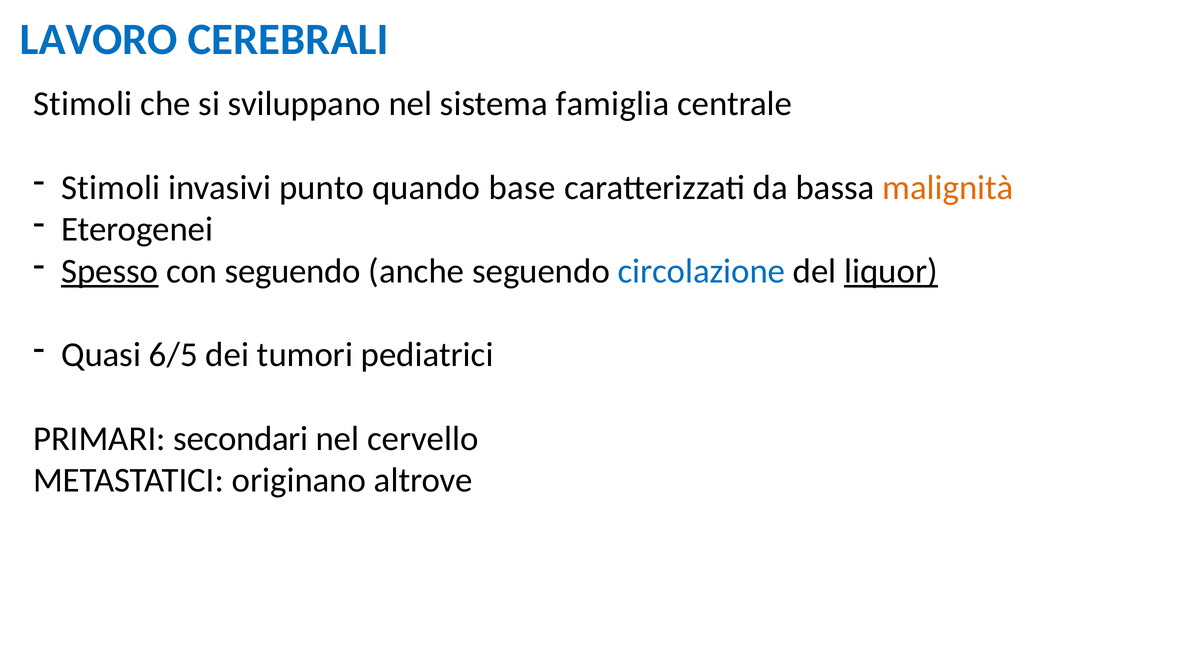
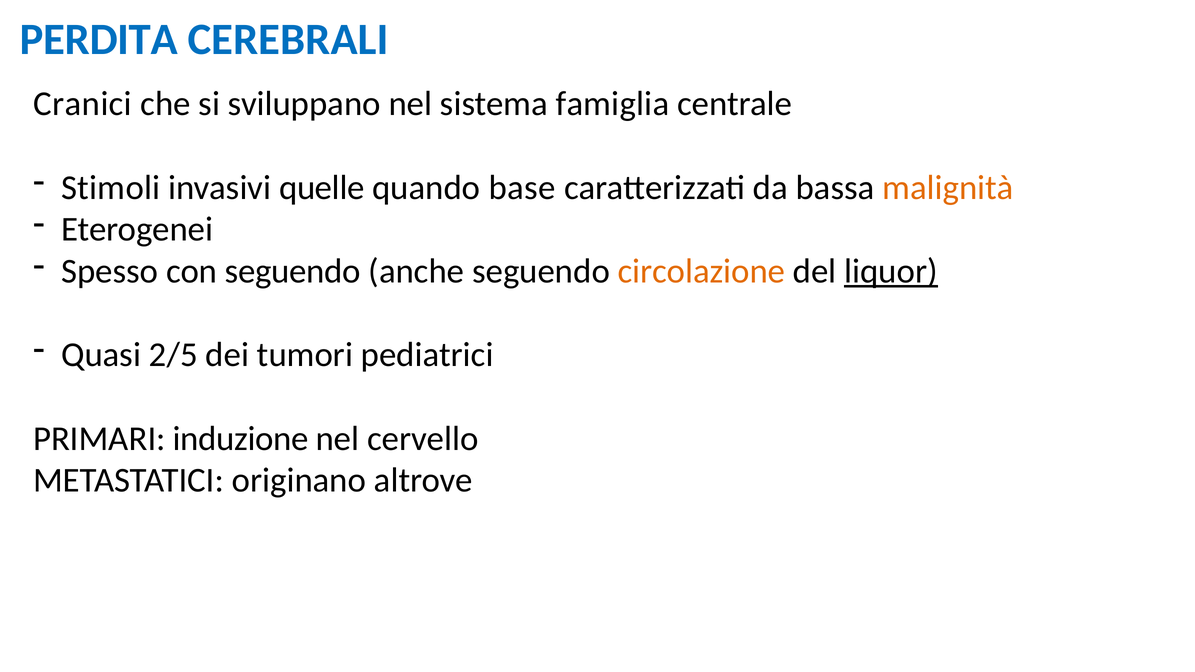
LAVORO: LAVORO -> PERDITA (99, 39)
Stimoli: Stimoli -> Cranici (83, 104)
punto: punto -> quelle (322, 188)
Spesso underline: present -> none (110, 271)
circolazione colour: blue -> orange (701, 271)
6/5: 6/5 -> 2/5 (173, 355)
secondari: secondari -> induzione (241, 439)
